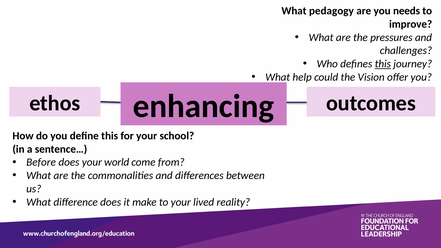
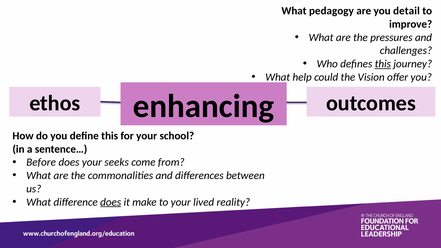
needs: needs -> detail (406, 11)
world: world -> seeks (117, 162)
does underline: none -> present (111, 202)
